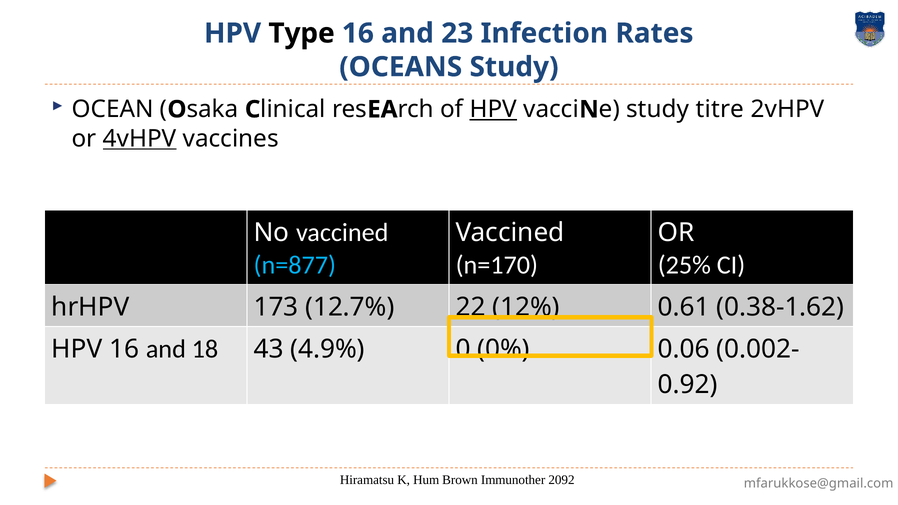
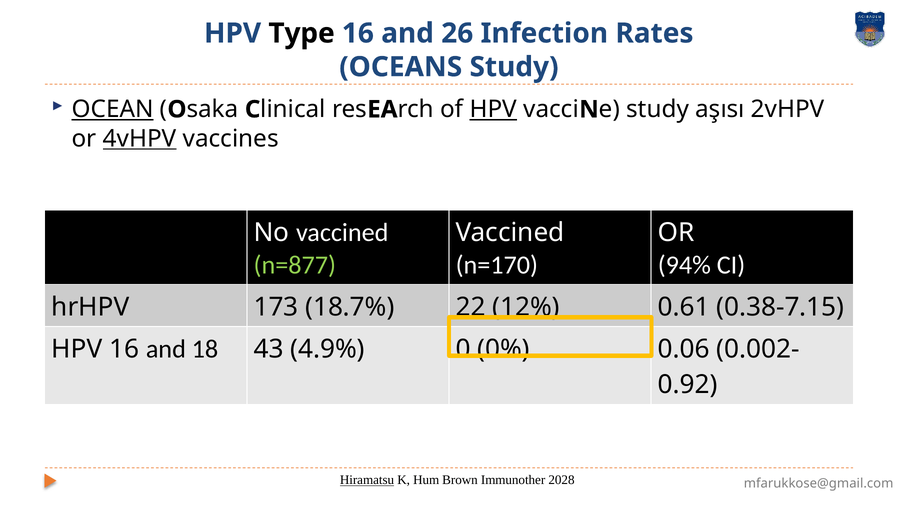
23: 23 -> 26 (457, 33)
OCEAN underline: none -> present (113, 109)
titre: titre -> aşısı (720, 109)
n=877 colour: light blue -> light green (295, 265)
25%: 25% -> 94% (684, 265)
12.7%: 12.7% -> 18.7% (350, 307)
0.38-1.62: 0.38-1.62 -> 0.38-7.15 (780, 307)
Hiramatsu underline: none -> present (367, 480)
2092: 2092 -> 2028 (562, 480)
